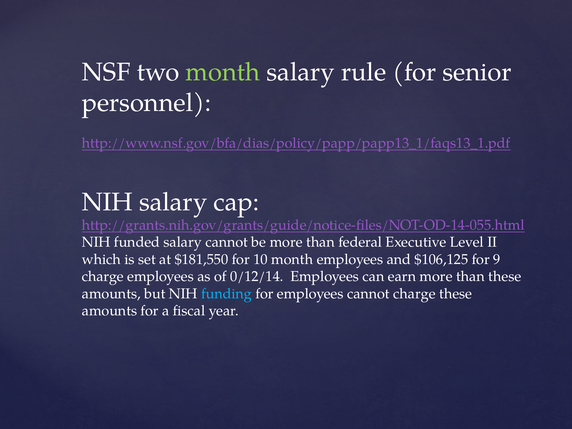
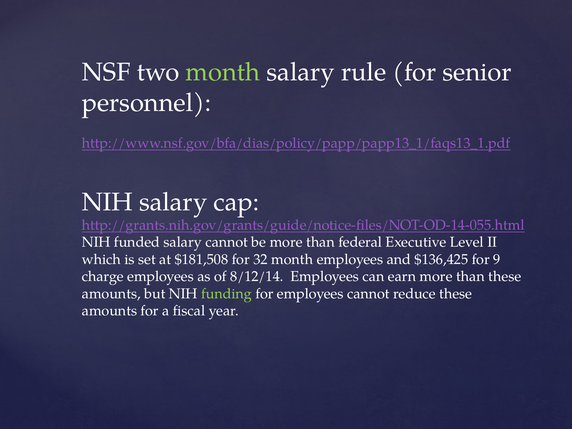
$181,550: $181,550 -> $181,508 (201, 259)
10: 10 -> 32 (260, 259)
$106,125: $106,125 -> $136,425 (441, 259)
0/12/14: 0/12/14 -> 8/12/14 (257, 276)
funding colour: light blue -> light green (226, 294)
cannot charge: charge -> reduce (414, 294)
